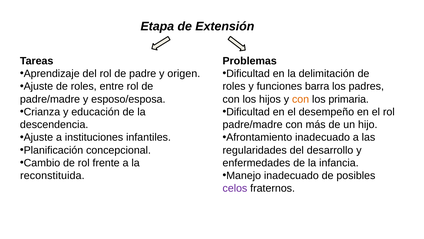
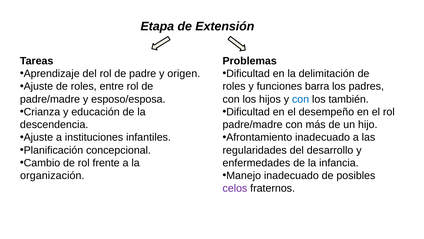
con colour: orange -> blue (301, 99)
primaria: primaria -> también (349, 99)
reconstituida: reconstituida -> organización (52, 175)
